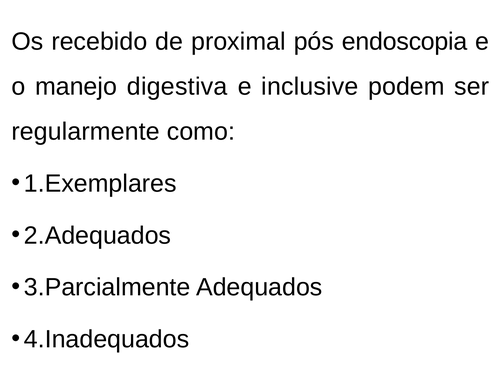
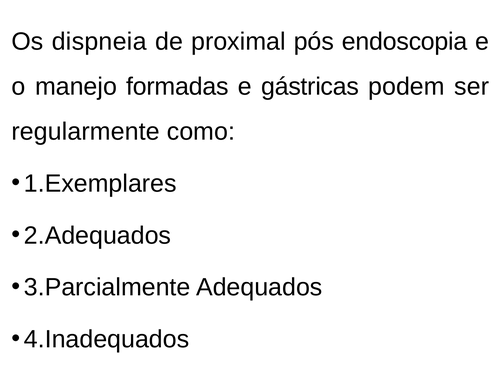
recebido: recebido -> dispneia (99, 42)
digestiva: digestiva -> formadas (177, 87)
inclusive: inclusive -> gástricas (310, 87)
